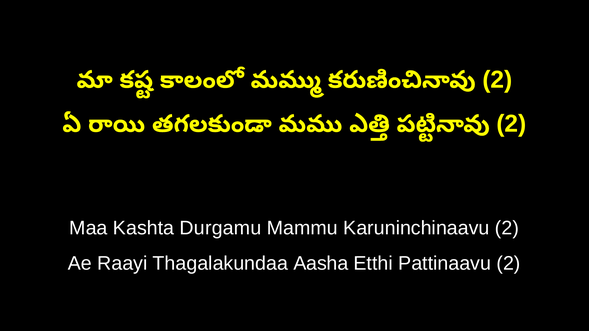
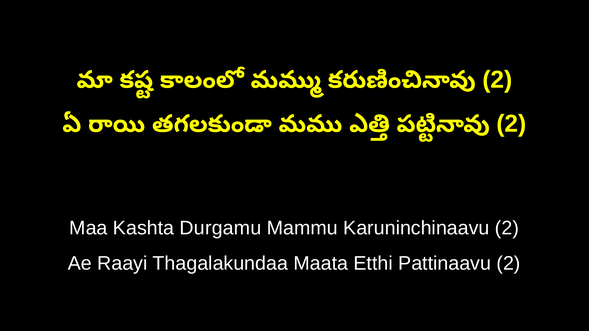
Aasha: Aasha -> Maata (321, 263)
